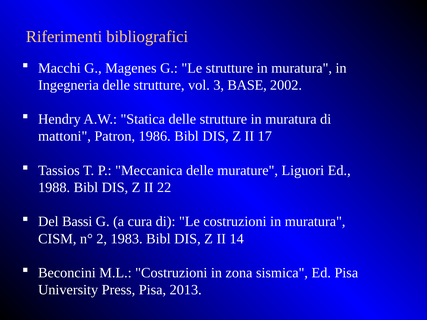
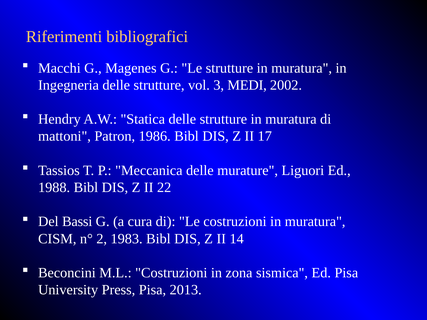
BASE: BASE -> MEDI (247, 85)
